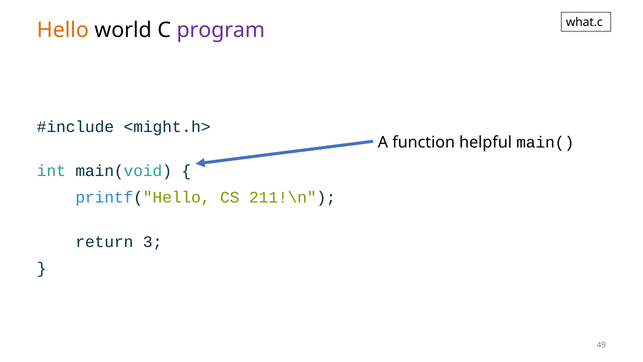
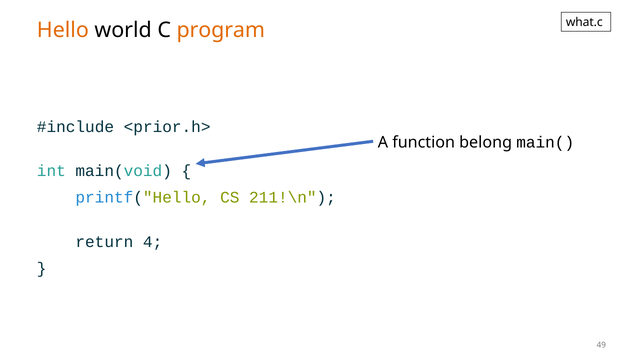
program colour: purple -> orange (221, 30)
<might.h>: <might.h> -> <prior.h> (167, 127)
helpful: helpful -> belong (486, 142)
3: 3 -> 4 (153, 242)
